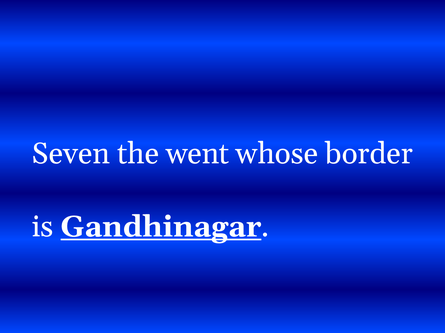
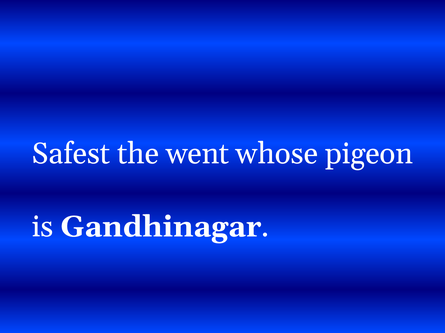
Seven: Seven -> Safest (71, 154)
border: border -> pigeon (369, 154)
Gandhinagar underline: present -> none (161, 227)
